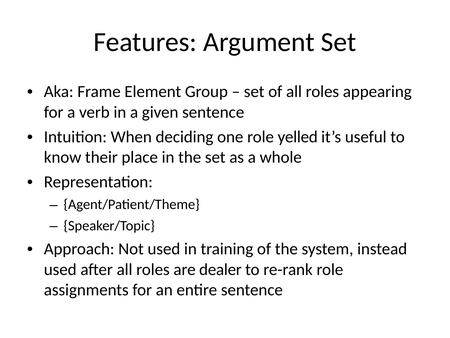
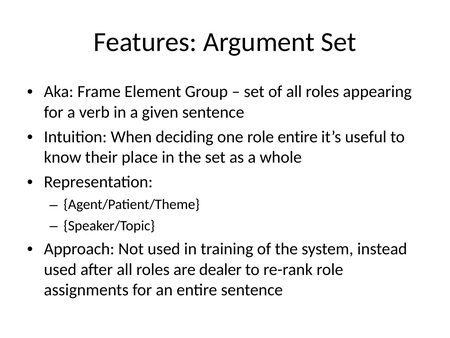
role yelled: yelled -> entire (298, 137)
